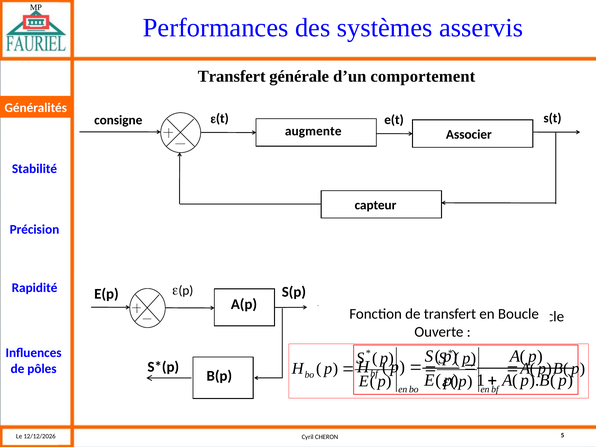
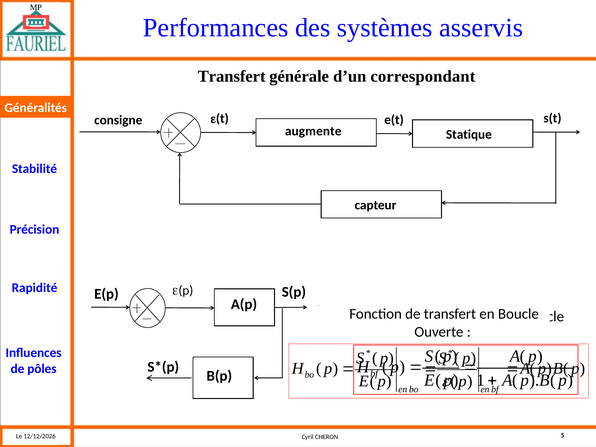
comportement: comportement -> correspondant (423, 76)
Associer: Associer -> Statique (469, 134)
